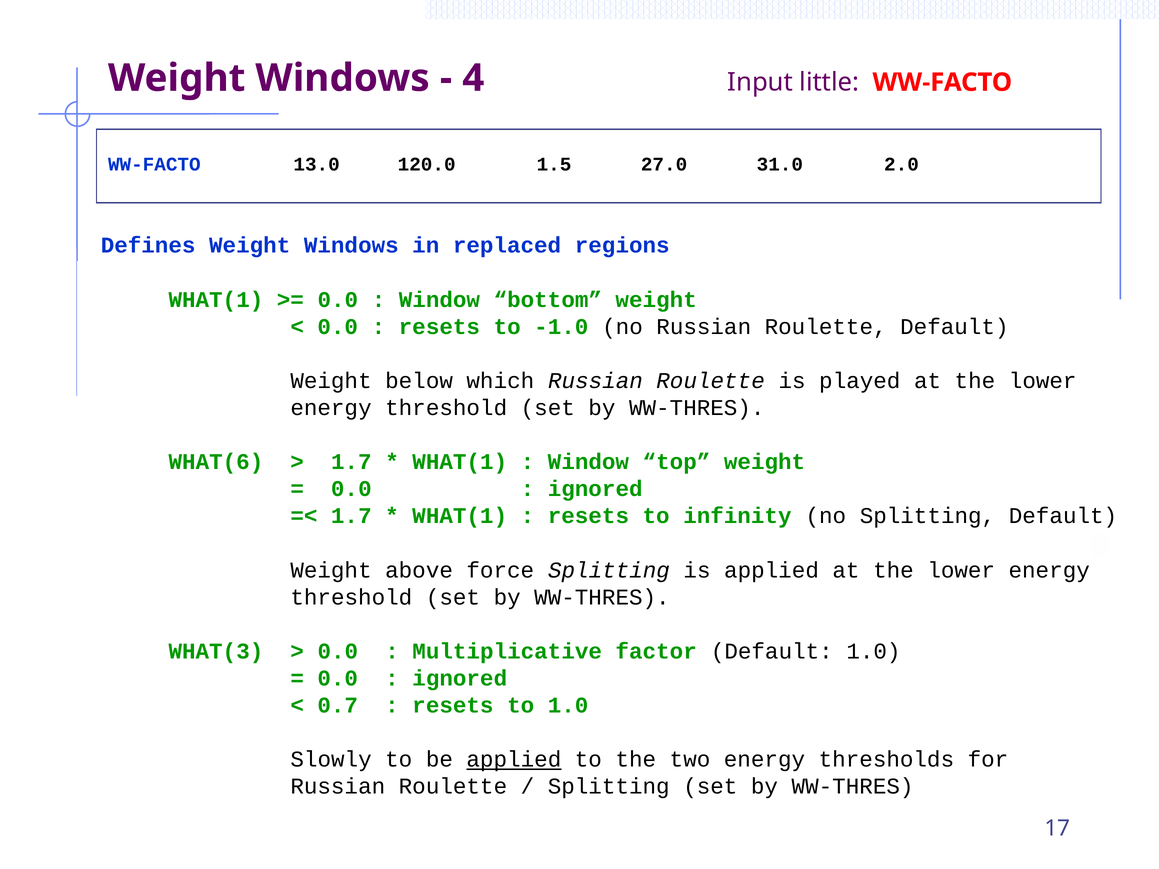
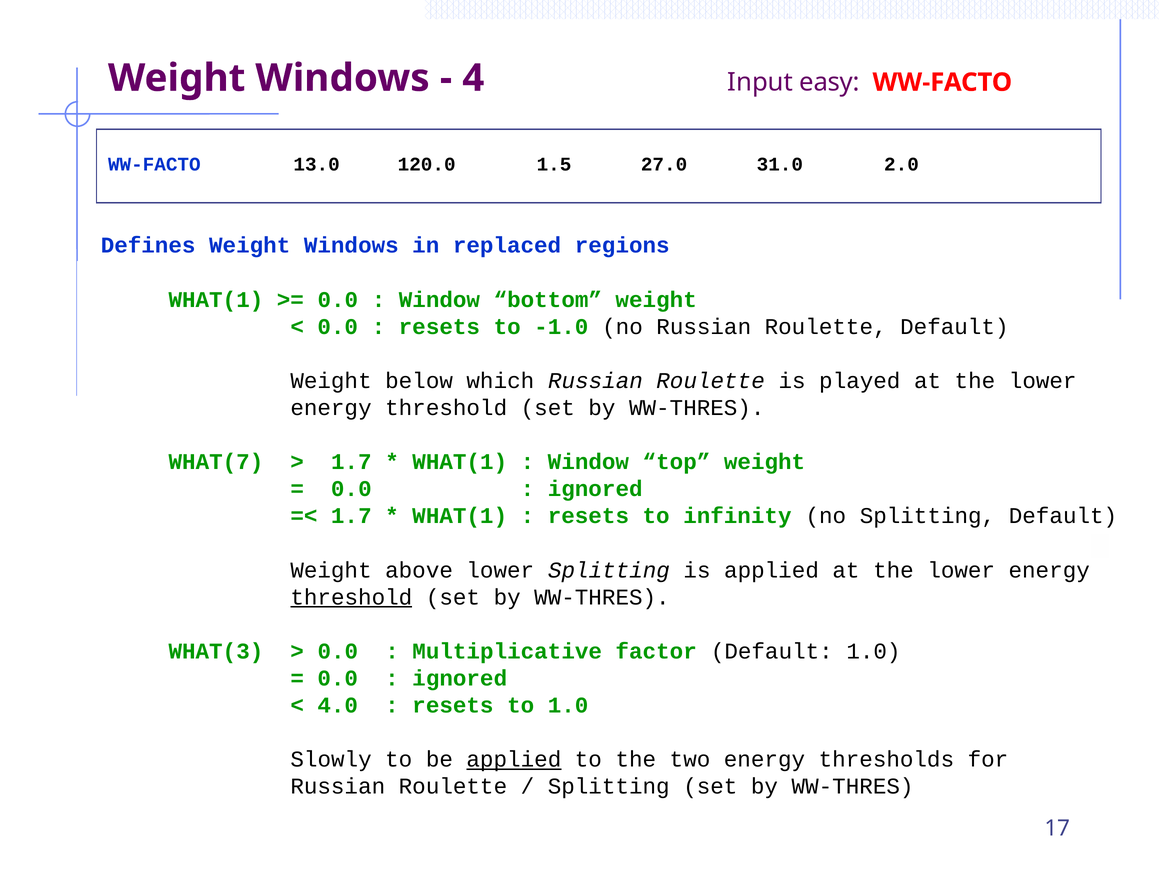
little: little -> easy (829, 82)
WHAT(6: WHAT(6 -> WHAT(7 (216, 462)
above force: force -> lower (500, 570)
threshold underline: none -> present (351, 597)
0.7: 0.7 -> 4.0 (338, 706)
